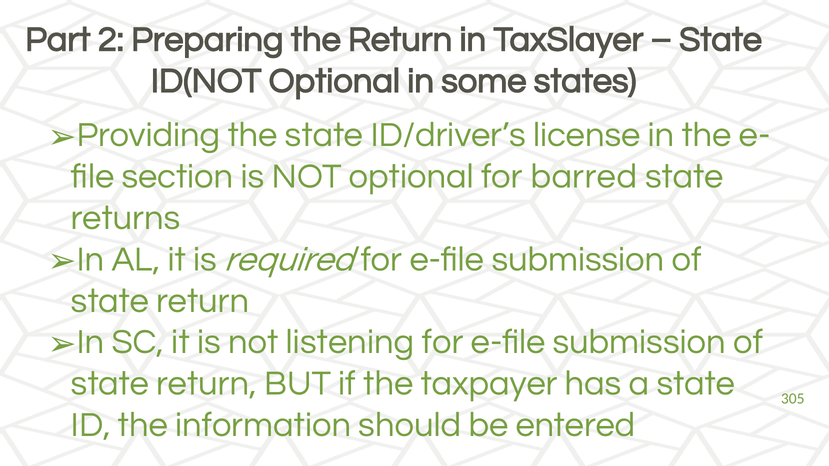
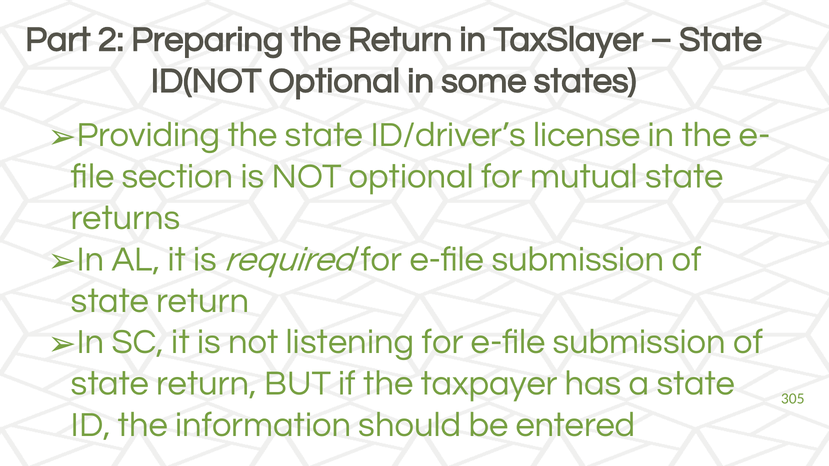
barred: barred -> mutual (584, 176)
